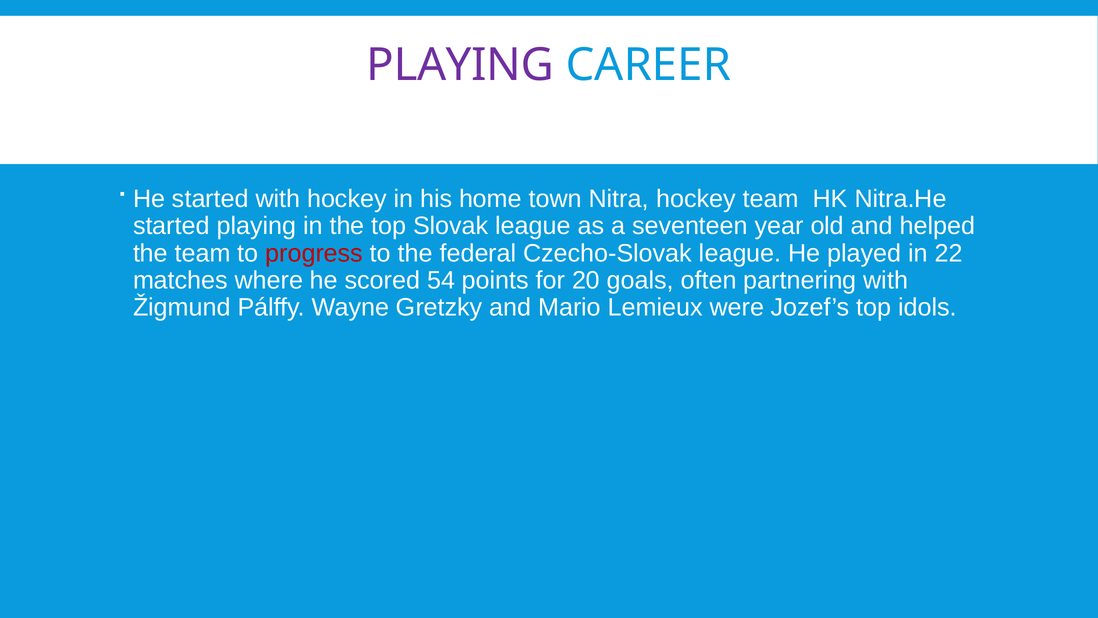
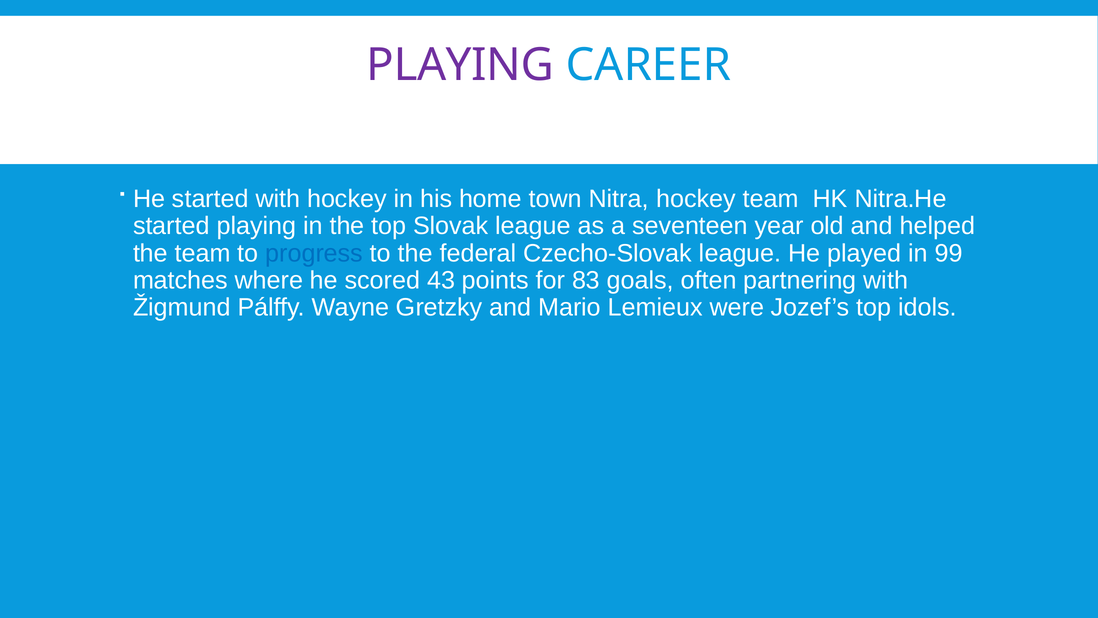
progress colour: red -> blue (314, 253)
22: 22 -> 99 (949, 253)
54: 54 -> 43 (441, 280)
20: 20 -> 83 (586, 280)
